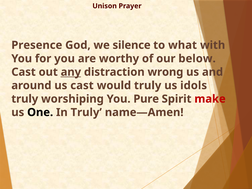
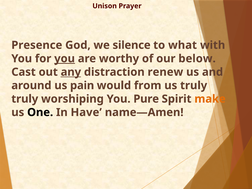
you underline: none -> present (65, 59)
wrong: wrong -> renew (165, 72)
us cast: cast -> pain (82, 85)
would truly: truly -> from (148, 85)
us idols: idols -> truly (194, 85)
make colour: red -> orange (210, 99)
In Truly: Truly -> Have (86, 112)
